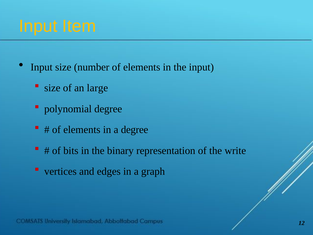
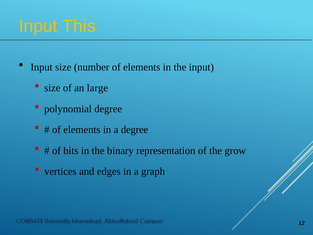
Item: Item -> This (79, 26)
write: write -> grow (235, 150)
